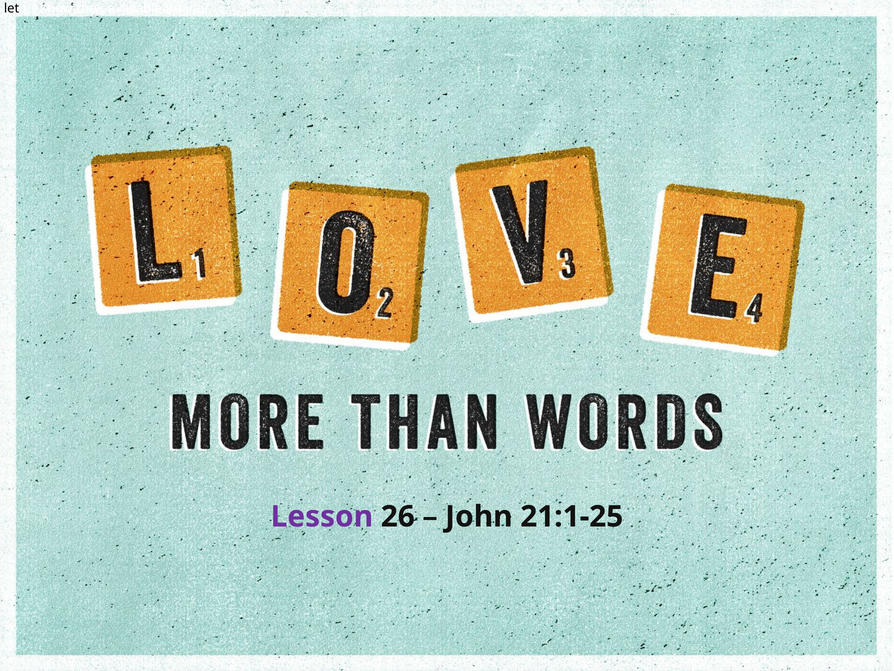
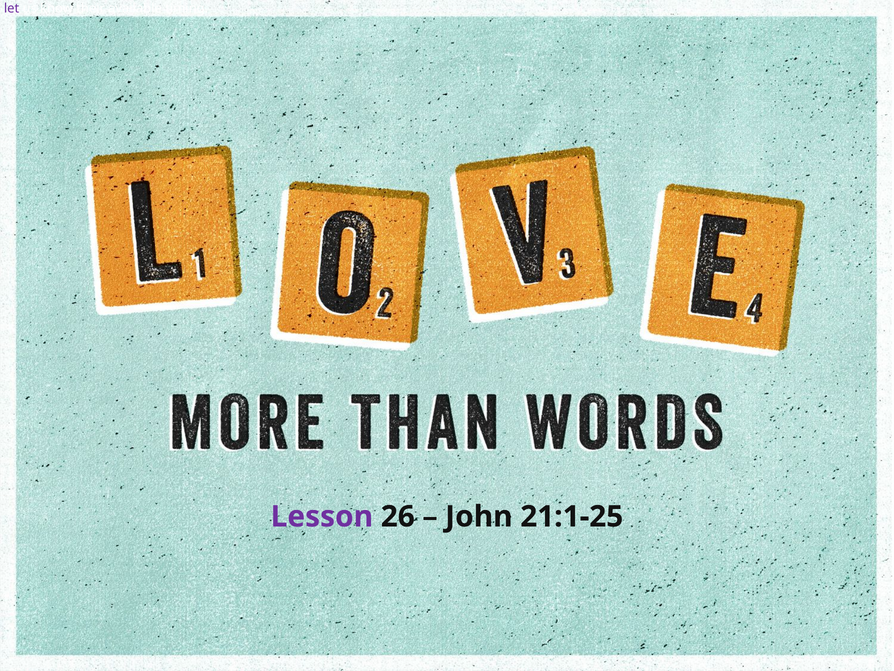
let colour: black -> purple (12, 9)
